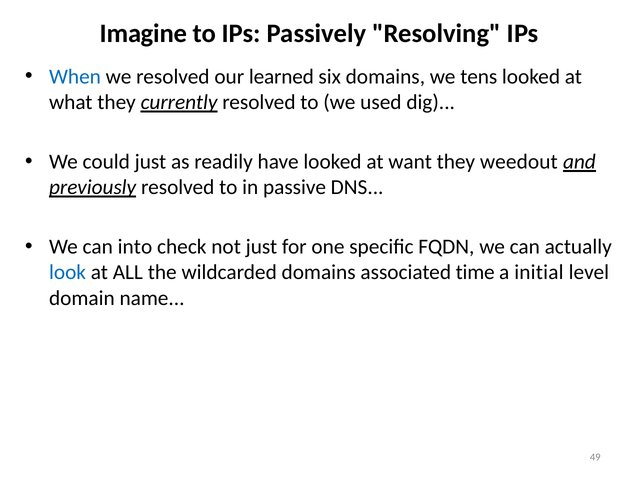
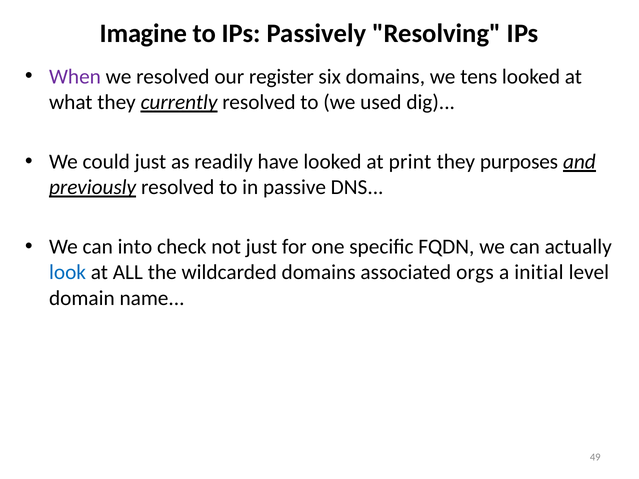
When colour: blue -> purple (75, 77)
learned: learned -> register (281, 77)
want: want -> print (410, 162)
weedout: weedout -> purposes (519, 162)
time: time -> orgs (475, 273)
